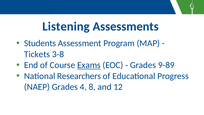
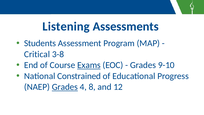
Tickets: Tickets -> Critical (37, 54)
9-89: 9-89 -> 9-10 (166, 65)
Researchers: Researchers -> Constrained (79, 76)
Grades underline: none -> present (65, 87)
